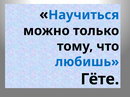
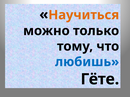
Научиться colour: blue -> orange (84, 15)
